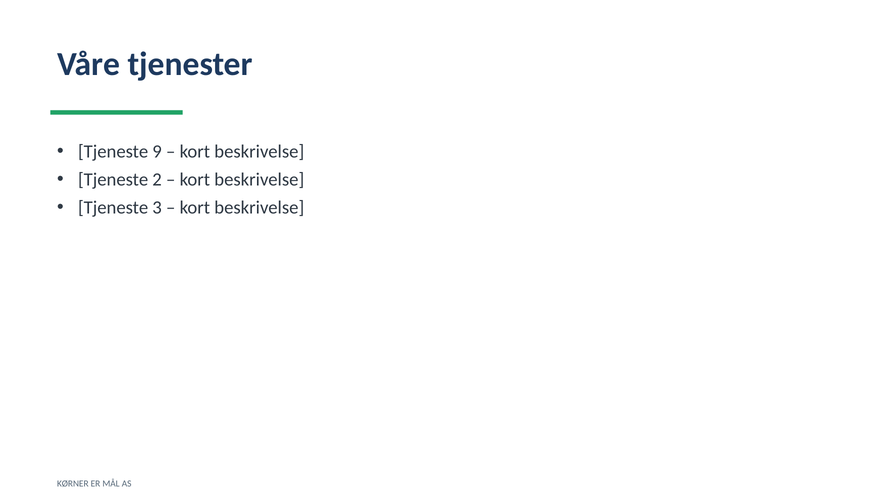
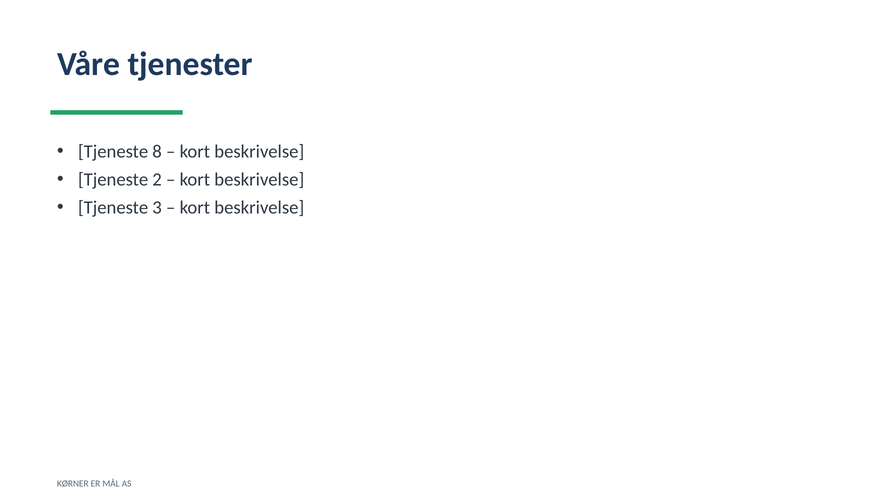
9: 9 -> 8 (157, 152)
